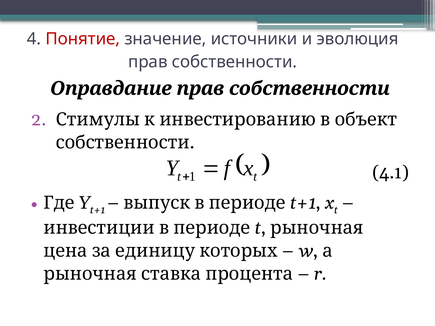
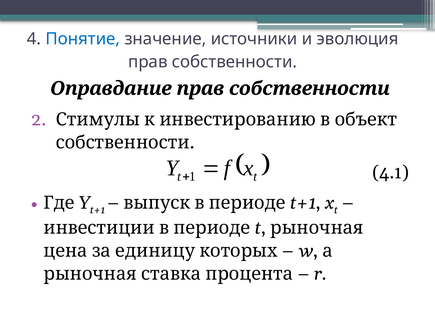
Понятие colour: red -> blue (83, 39)
